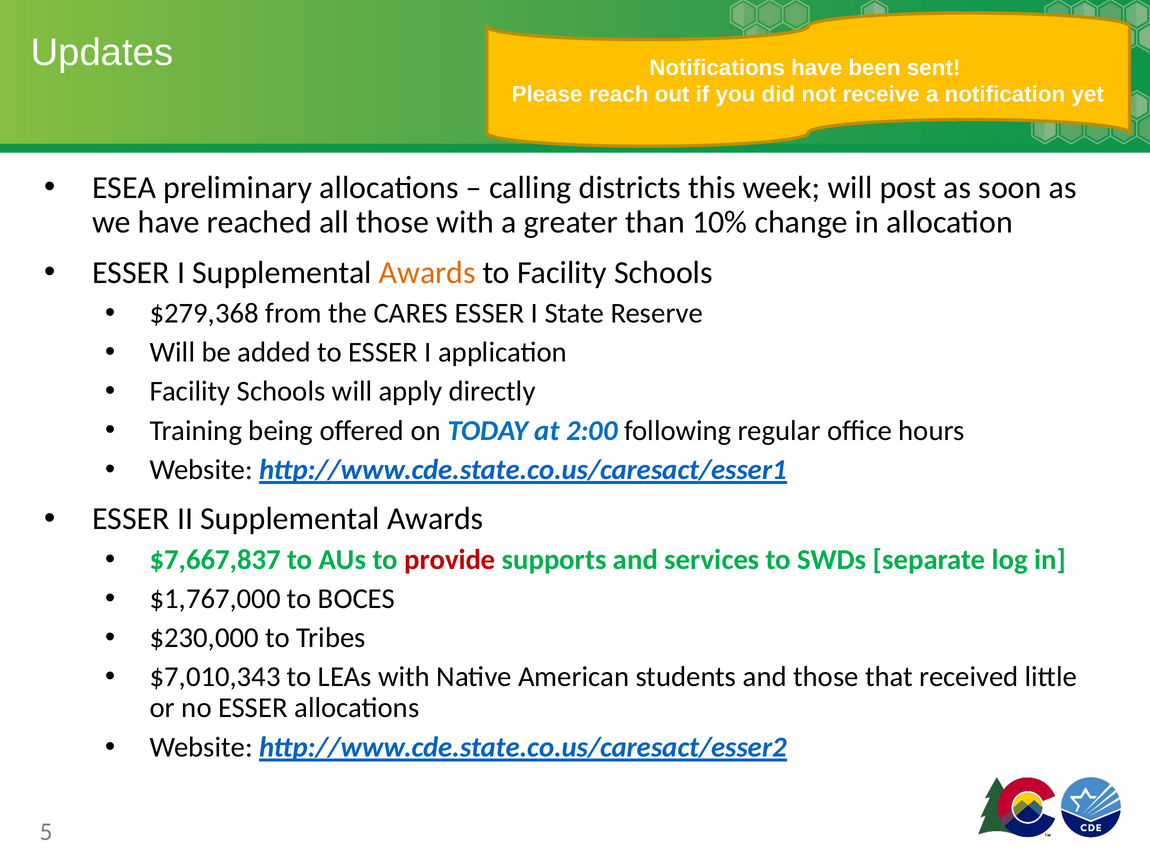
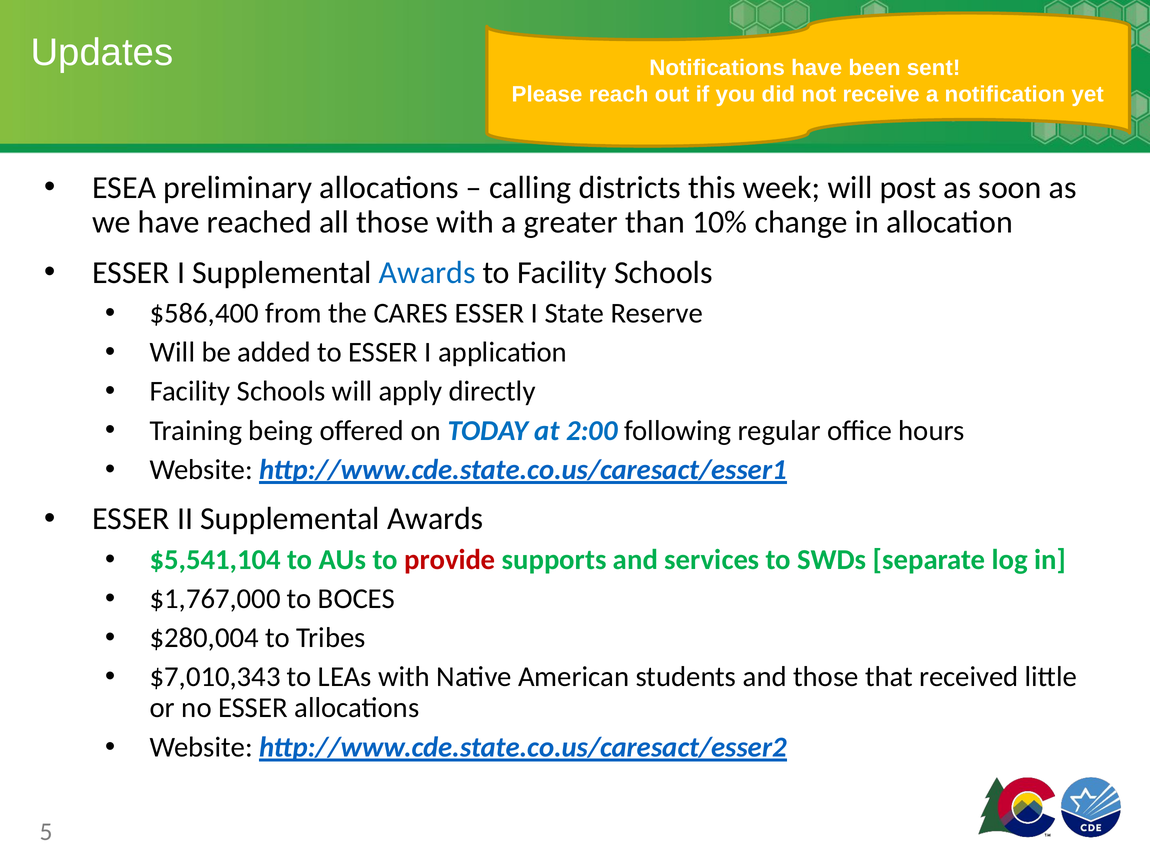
Awards colour: orange -> blue (427, 272)
$279,368: $279,368 -> $586,400 (204, 313)
$7,667,837: $7,667,837 -> $5,541,104 (215, 559)
$230,000: $230,000 -> $280,004 (204, 637)
